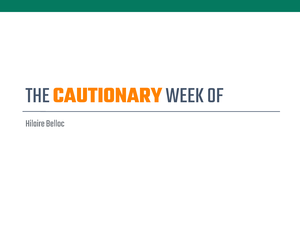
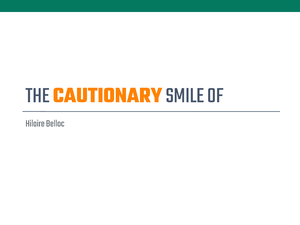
WEEK: WEEK -> SMILE (185, 95)
